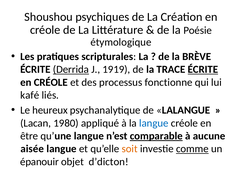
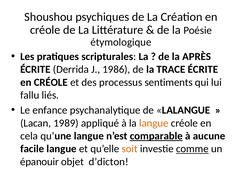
BRÈVE: BRÈVE -> APRÈS (197, 57)
Derrida underline: present -> none (71, 70)
1919: 1919 -> 1986 (116, 70)
ÉCRITE underline: present -> none (203, 70)
fonctionne: fonctionne -> sentiments (169, 83)
kafé: kafé -> fallu (30, 95)
heureux: heureux -> enfance (50, 111)
1980: 1980 -> 1989 (66, 123)
langue colour: blue -> orange (154, 123)
être: être -> cela (29, 136)
aisée: aisée -> facile (32, 149)
